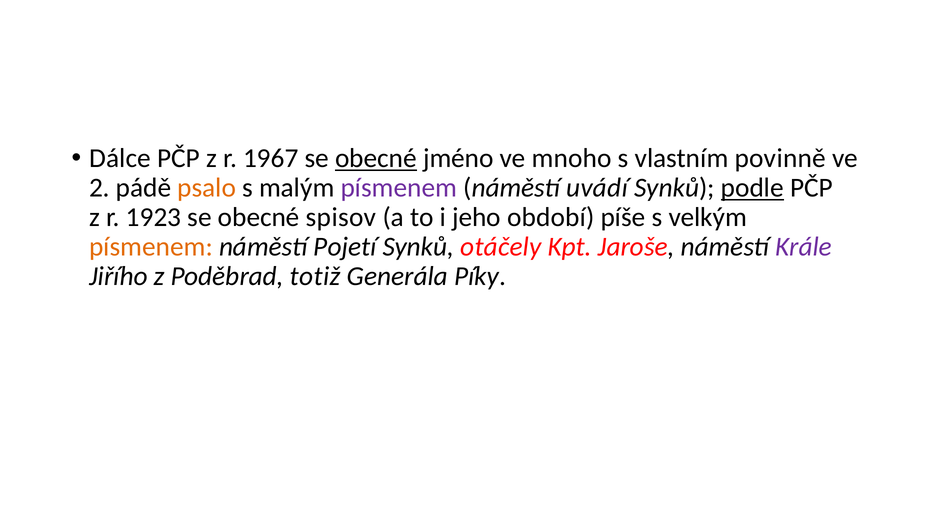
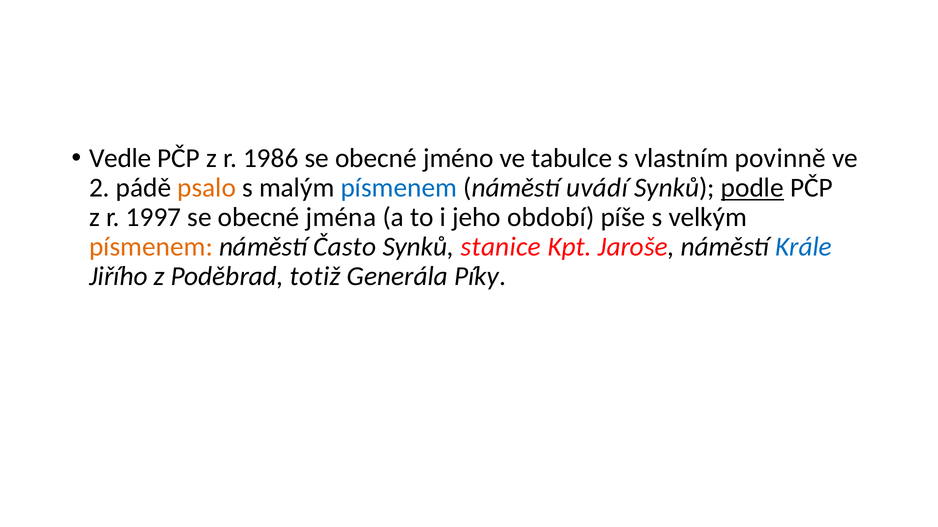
Dálce: Dálce -> Vedle (120, 159)
1967: 1967 -> 1986 (271, 159)
obecné underline: present -> none (376, 159)
mnoho: mnoho -> tabulce (572, 159)
písmenem colour: purple -> blue (399, 188)
1923: 1923 -> 1997 (154, 218)
spisov: spisov -> jména (341, 218)
Pojetí: Pojetí -> Často (345, 247)
otáčely: otáčely -> stanice (501, 247)
Krále colour: purple -> blue (804, 247)
